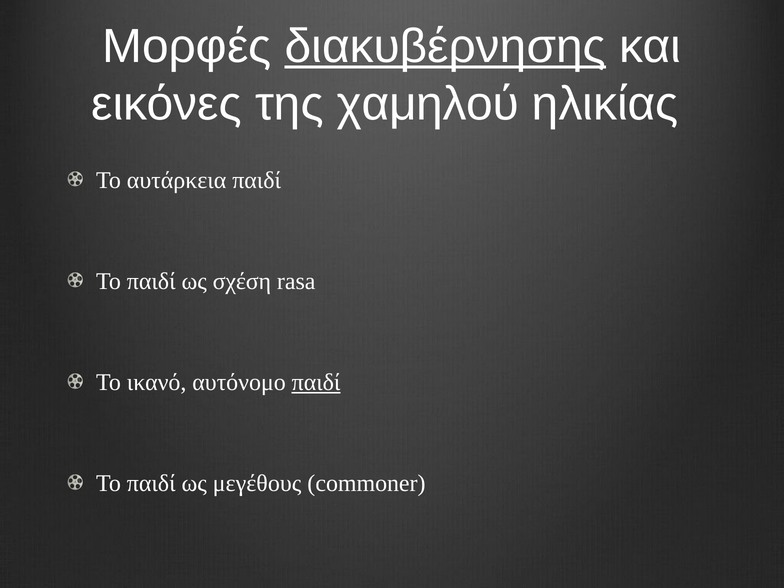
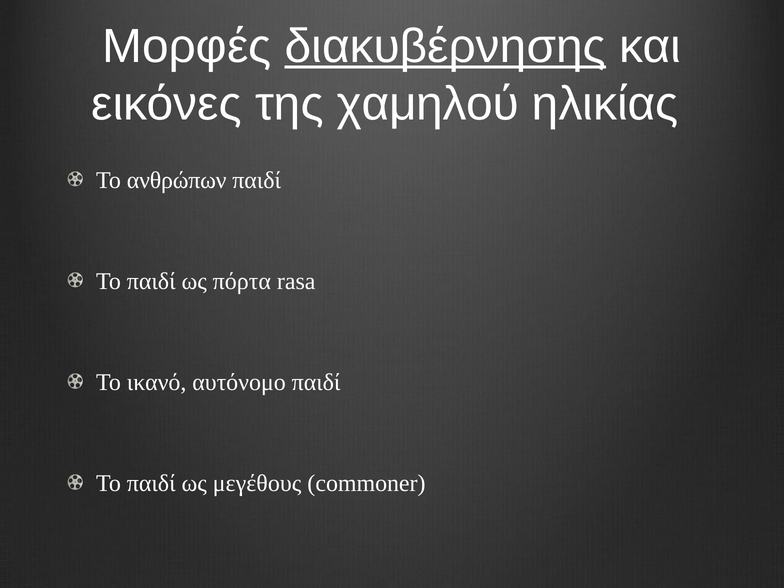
αυτάρκεια: αυτάρκεια -> ανθρώπων (177, 180)
σχέση: σχέση -> πόρτα (242, 281)
παιδί underline: present -> none (316, 382)
